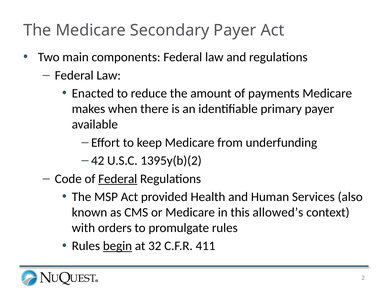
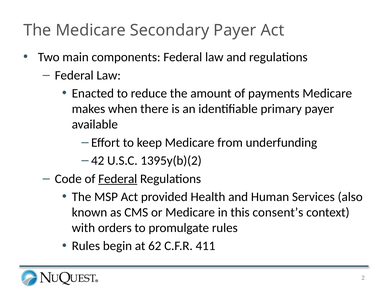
allowed’s: allowed’s -> consent’s (278, 212)
begin underline: present -> none (117, 246)
32: 32 -> 62 (155, 246)
